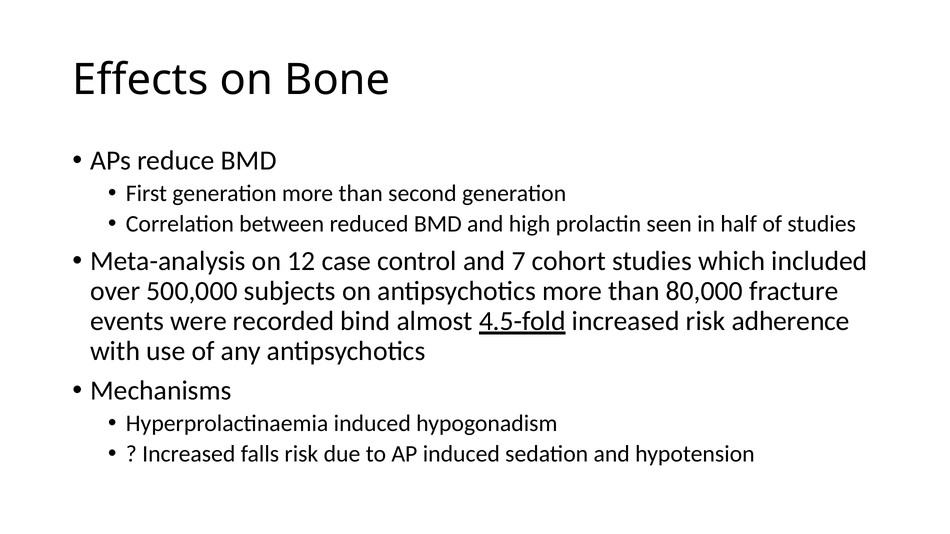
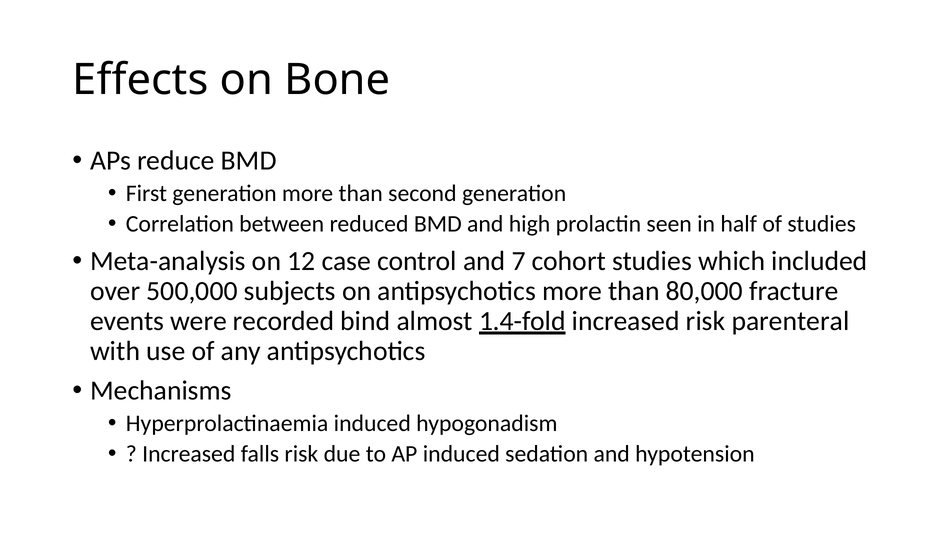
4.5-fold: 4.5-fold -> 1.4-fold (522, 321)
adherence: adherence -> parenteral (791, 321)
